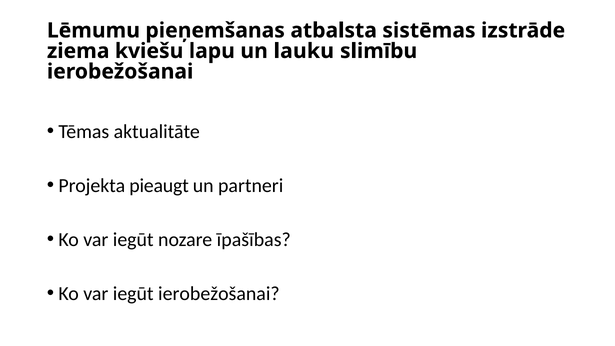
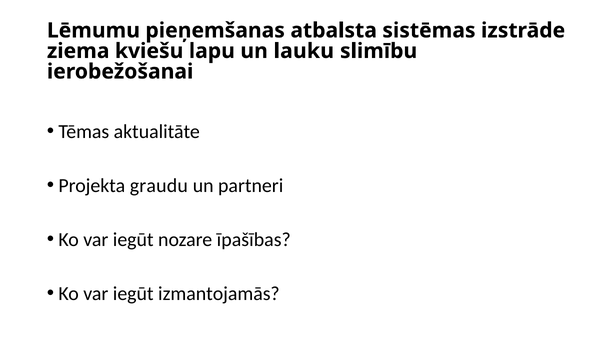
pieaugt: pieaugt -> graudu (159, 186)
iegūt ierobežošanai: ierobežošanai -> izmantojamās (219, 294)
